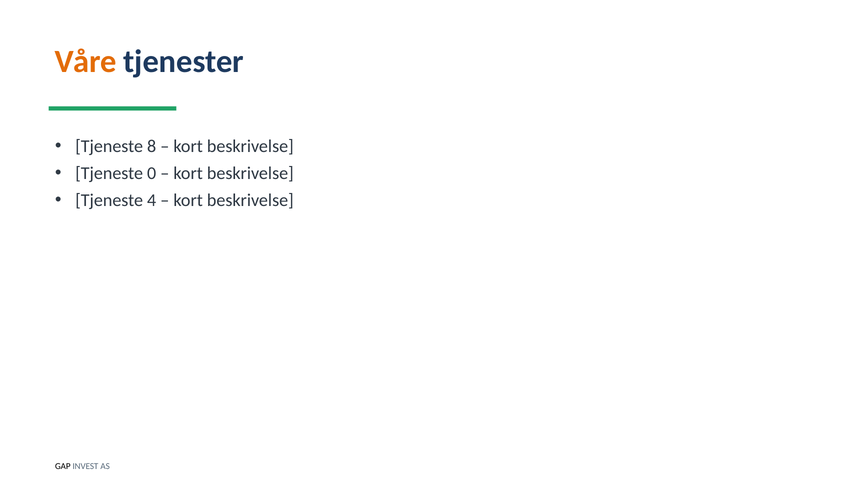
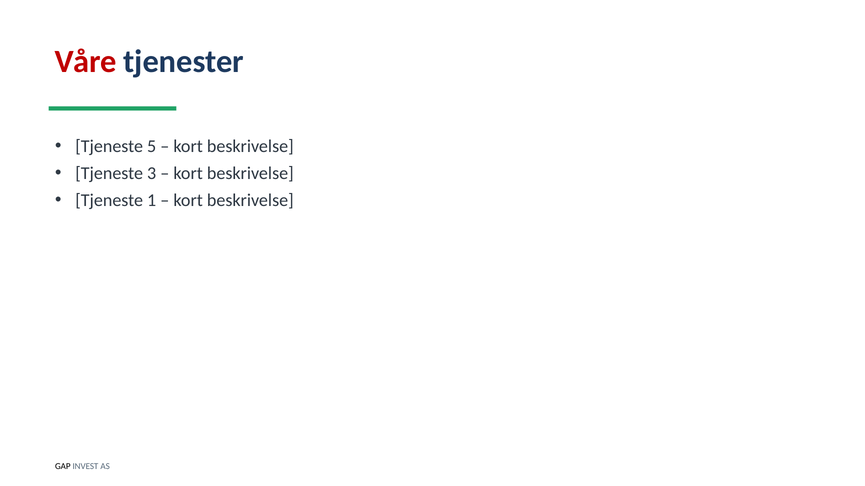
Våre colour: orange -> red (86, 62)
8: 8 -> 5 (152, 147)
0: 0 -> 3 (152, 174)
4: 4 -> 1 (152, 201)
